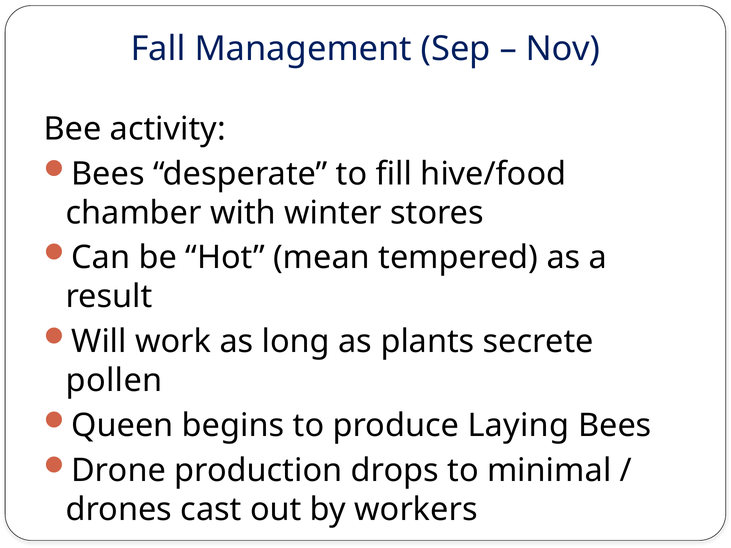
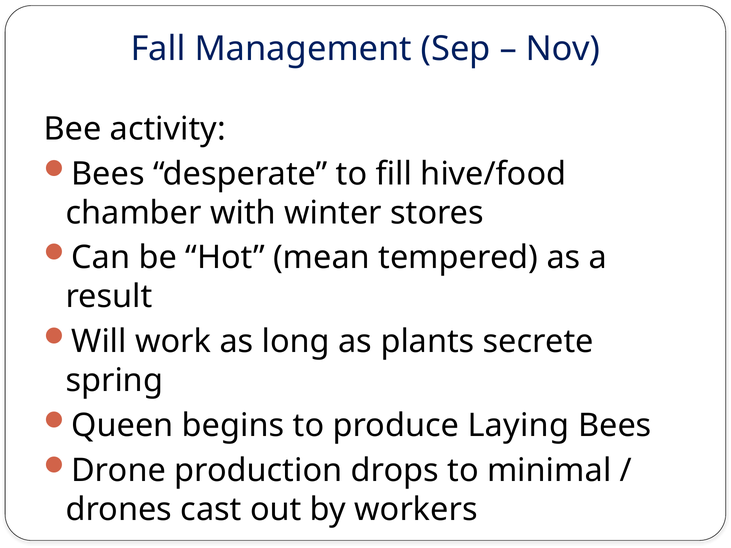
pollen: pollen -> spring (114, 381)
